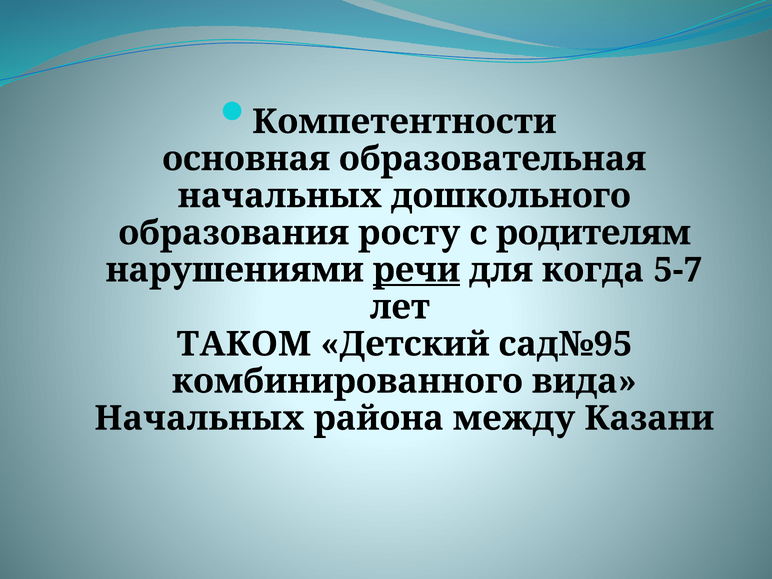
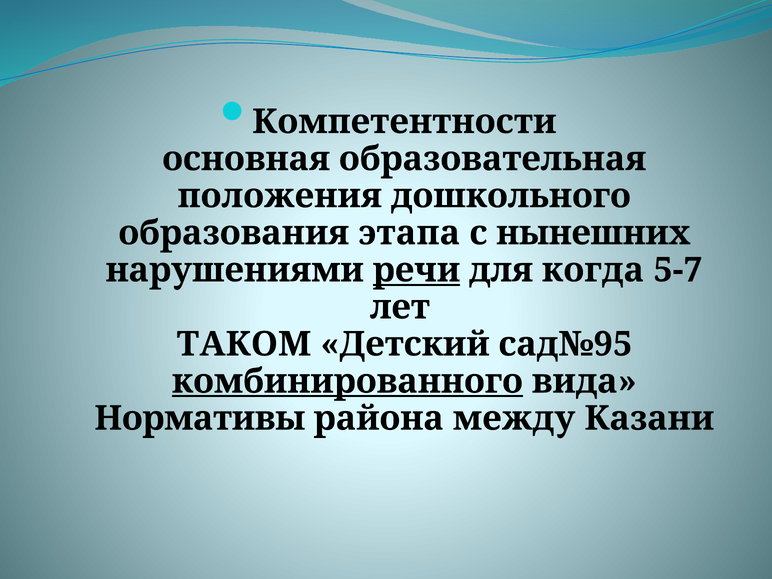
начальных: начальных -> положения (280, 196)
росту: росту -> этапа (409, 233)
родителям: родителям -> нынешних (593, 233)
комбинированного underline: none -> present (347, 381)
Начальных: Начальных -> Нормативы (200, 418)
